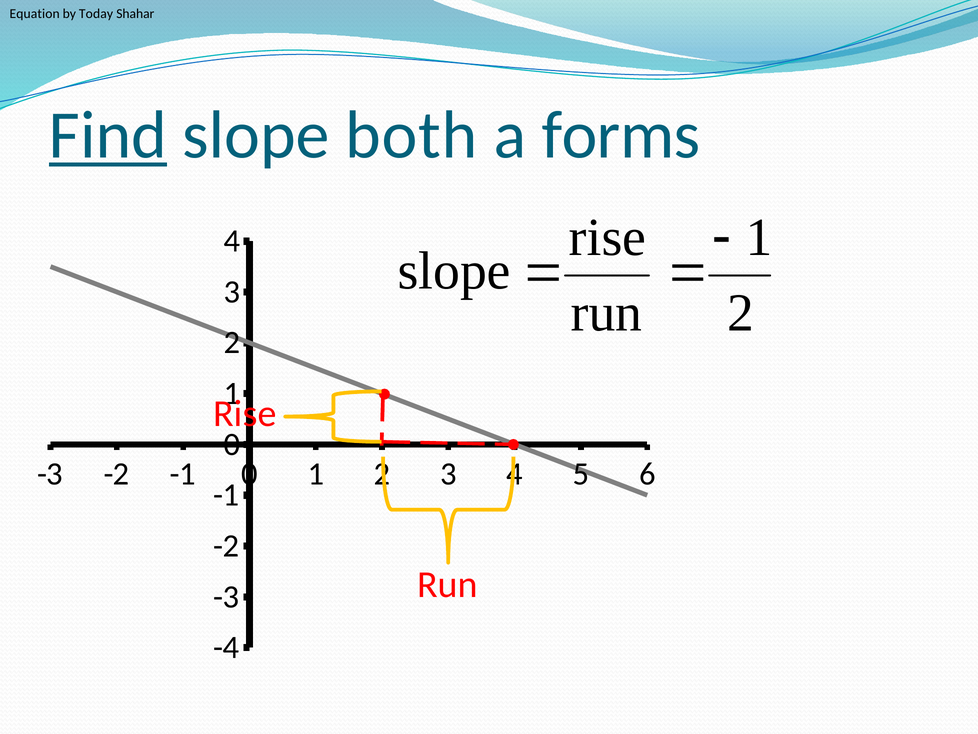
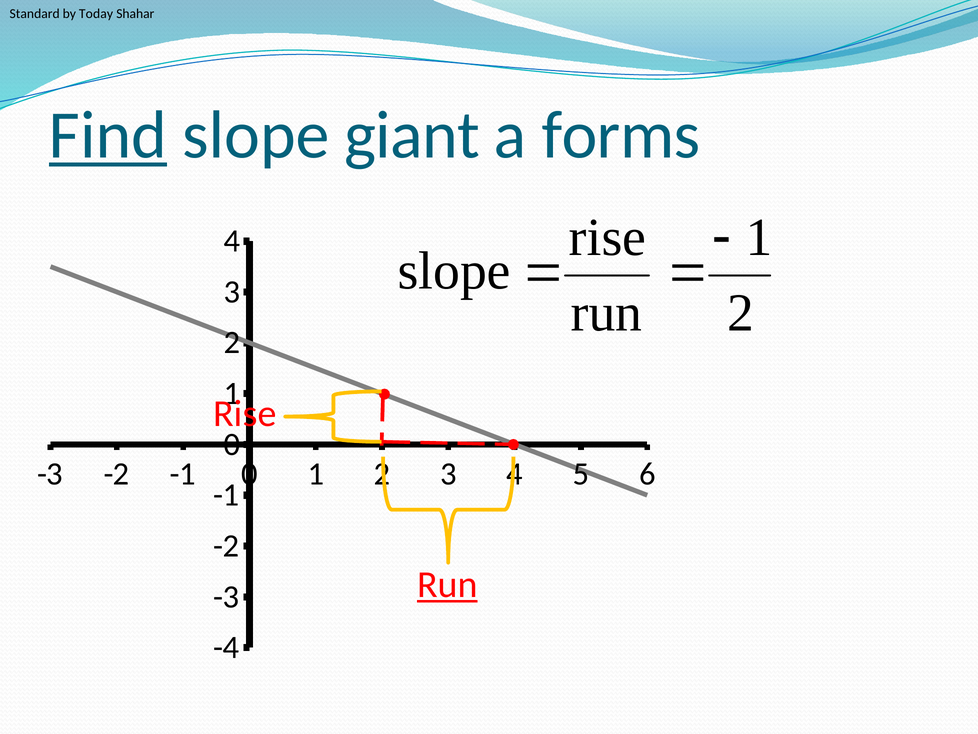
Equation: Equation -> Standard (35, 14)
both: both -> giant (412, 135)
Run underline: none -> present (447, 584)
